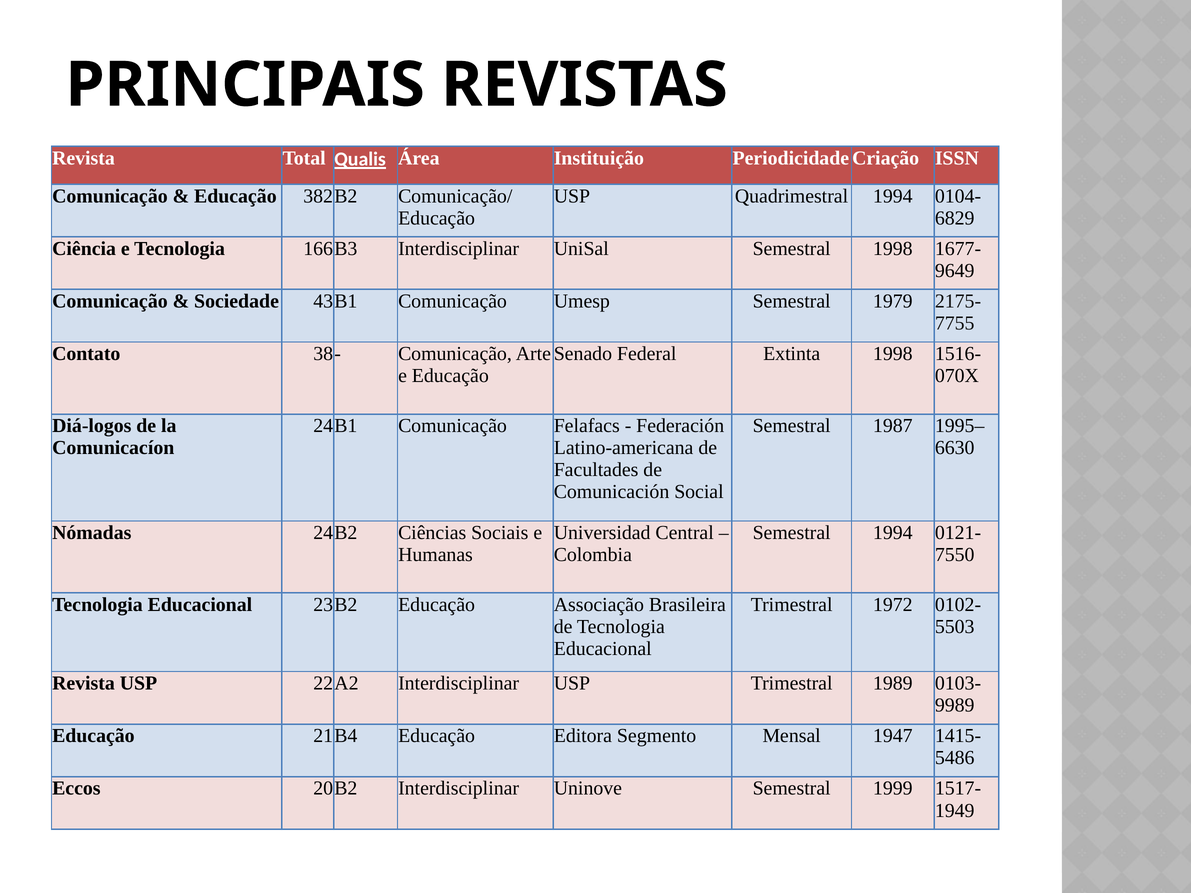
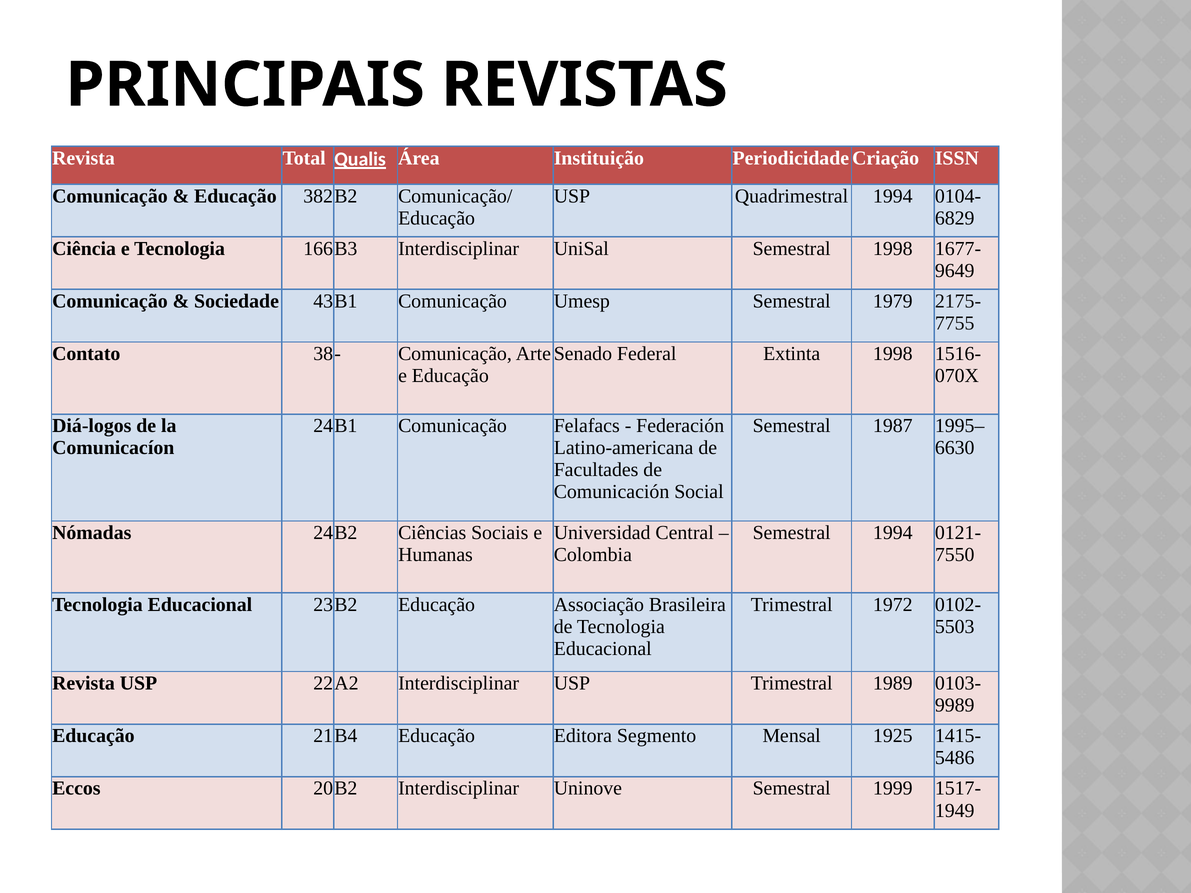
1947: 1947 -> 1925 (893, 736)
